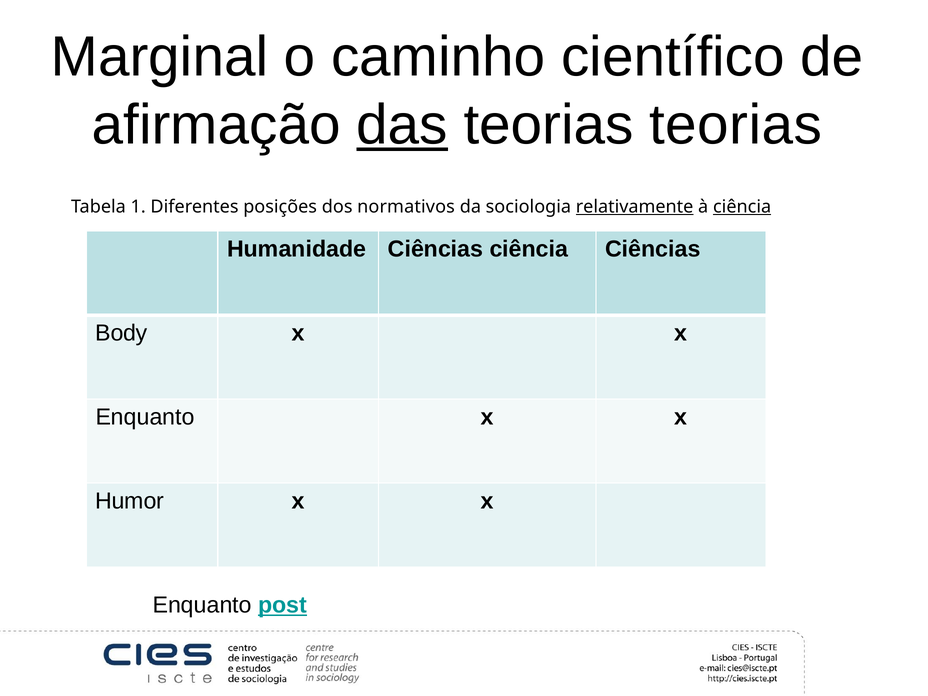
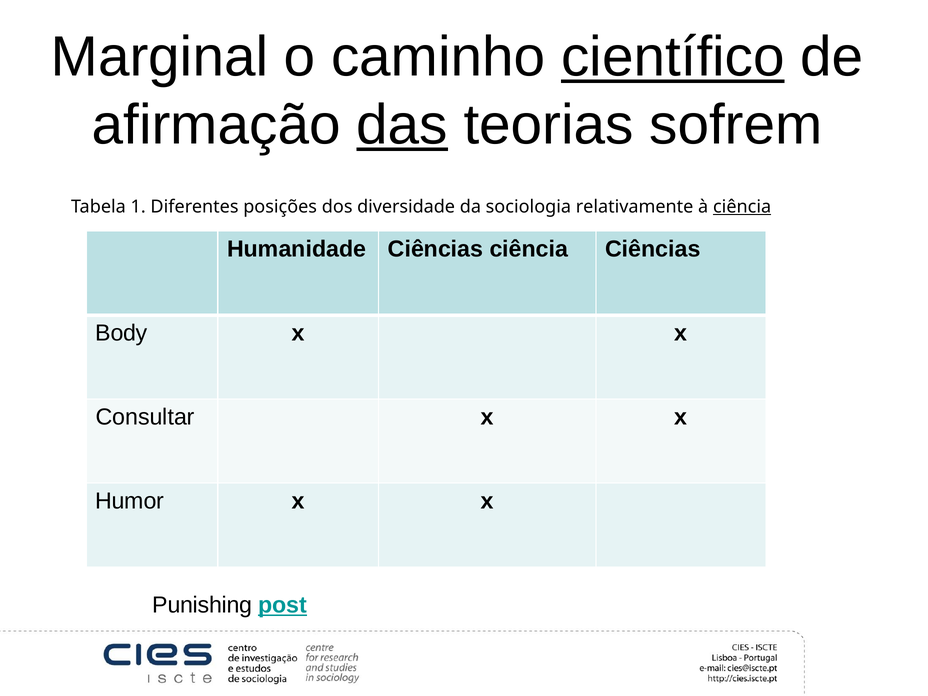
científico underline: none -> present (673, 57)
teorias teorias: teorias -> sofrem (736, 125)
normativos: normativos -> diversidade (406, 207)
relativamente underline: present -> none (635, 207)
Enquanto: Enquanto -> Consultar (145, 417)
Enquanto: Enquanto -> Punishing (202, 605)
